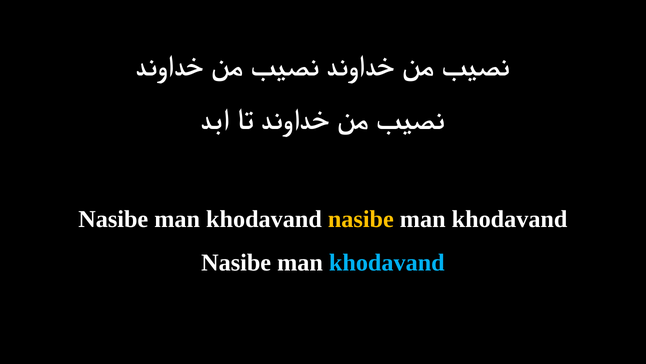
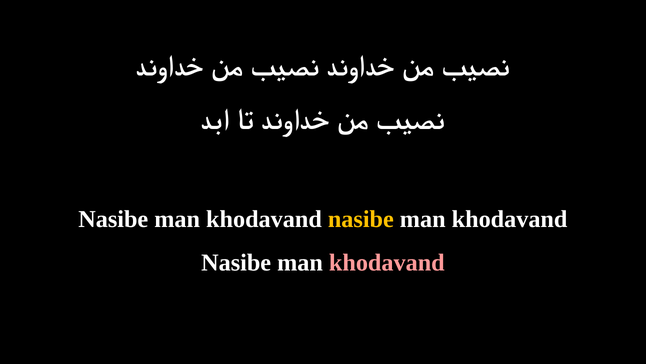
khodavand colour: light blue -> pink (387, 262)
